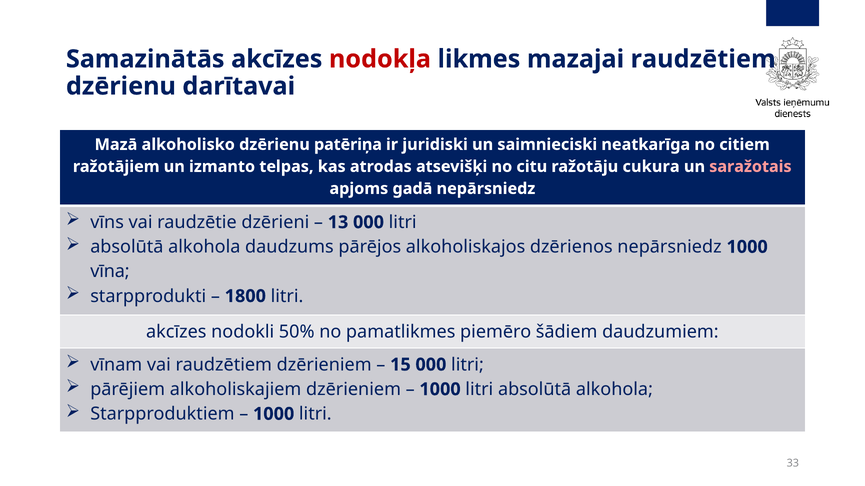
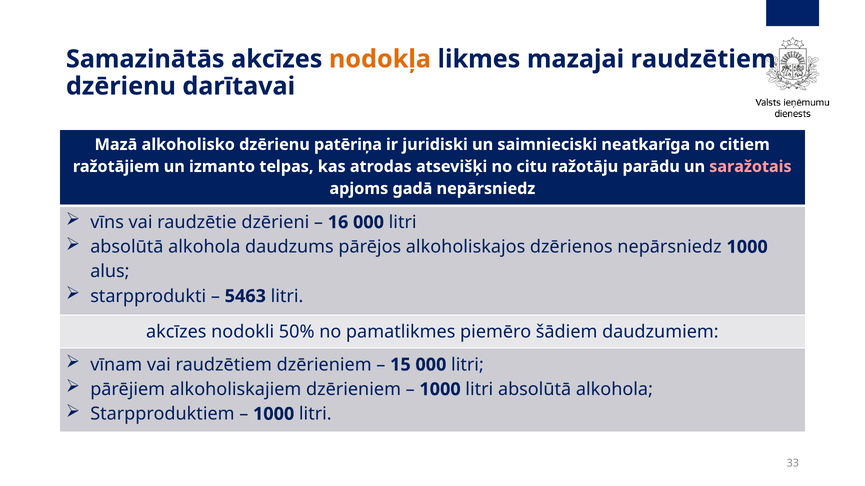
nodokļa colour: red -> orange (380, 59)
cukura: cukura -> parādu (651, 167)
13: 13 -> 16 (338, 223)
vīna: vīna -> alus (110, 272)
1800: 1800 -> 5463 (245, 296)
